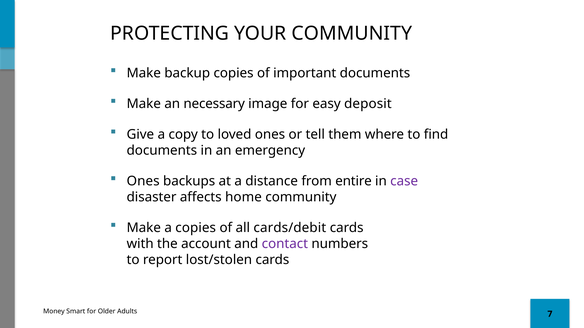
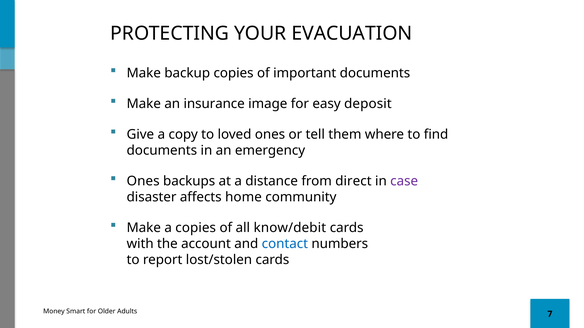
YOUR COMMUNITY: COMMUNITY -> EVACUATION (352, 33)
necessary: necessary -> insurance (214, 104)
entire: entire -> direct (353, 181)
cards/debit: cards/debit -> know/debit (290, 228)
contact colour: purple -> blue (285, 244)
